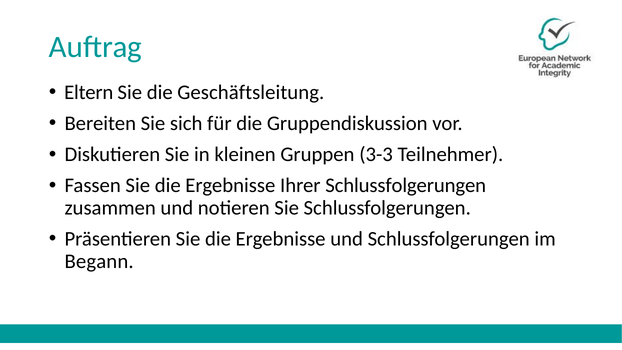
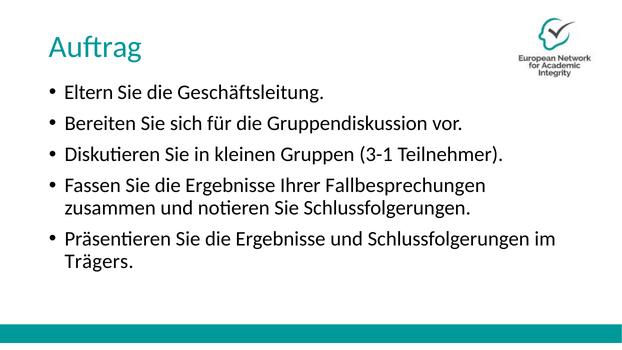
3-3: 3-3 -> 3-1 (376, 154)
Ihrer Schlussfolgerungen: Schlussfolgerungen -> Fallbesprechungen (406, 185)
Begann: Begann -> Trägers (99, 261)
